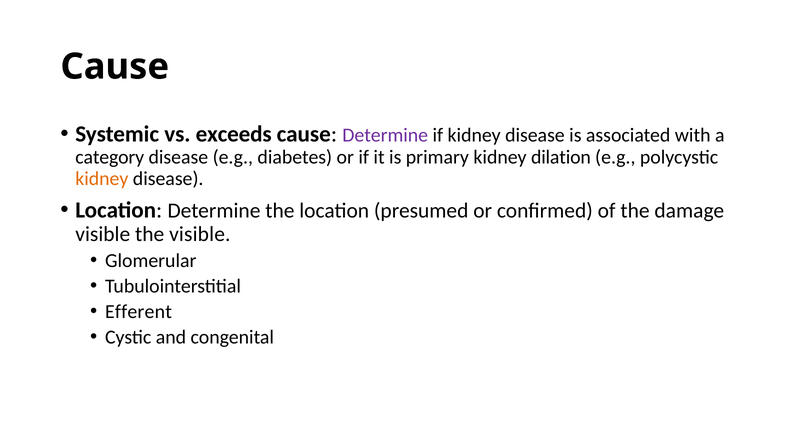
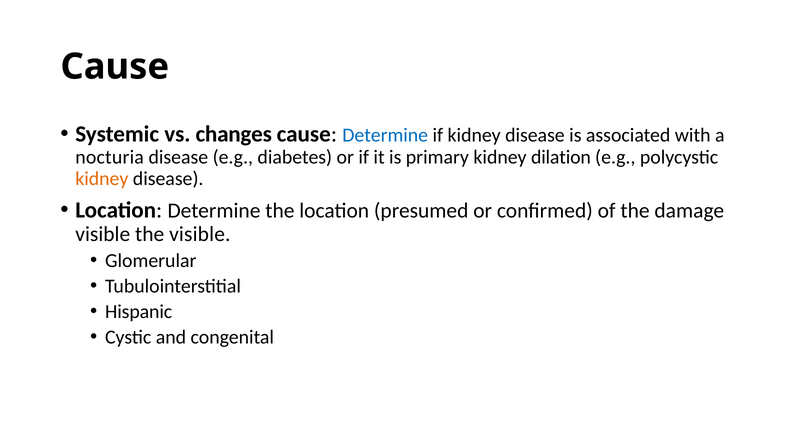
exceeds: exceeds -> changes (234, 134)
Determine colour: purple -> blue (385, 135)
category: category -> nocturia (110, 157)
Efferent: Efferent -> Hispanic (139, 312)
